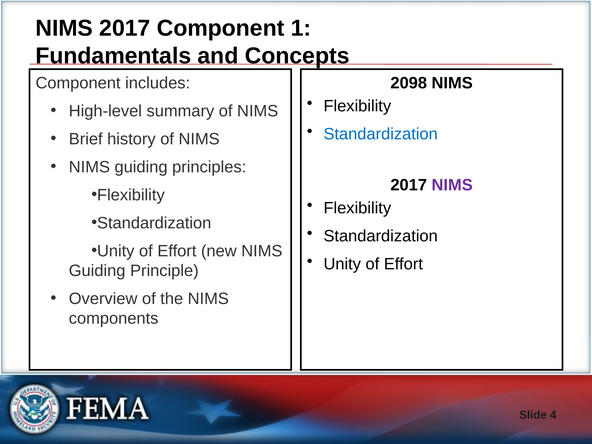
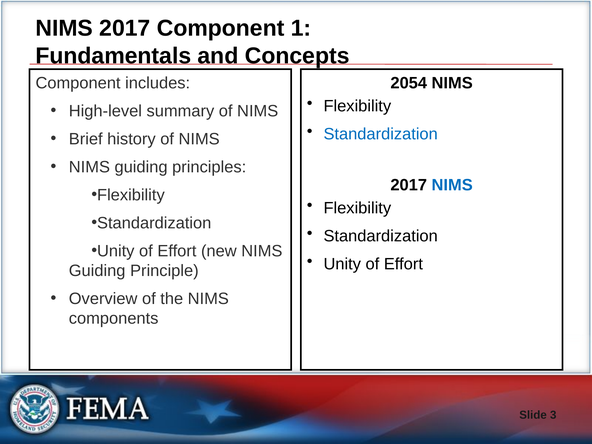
2098: 2098 -> 2054 (409, 83)
NIMS colour: purple -> blue (452, 185)
4: 4 -> 3 (553, 415)
